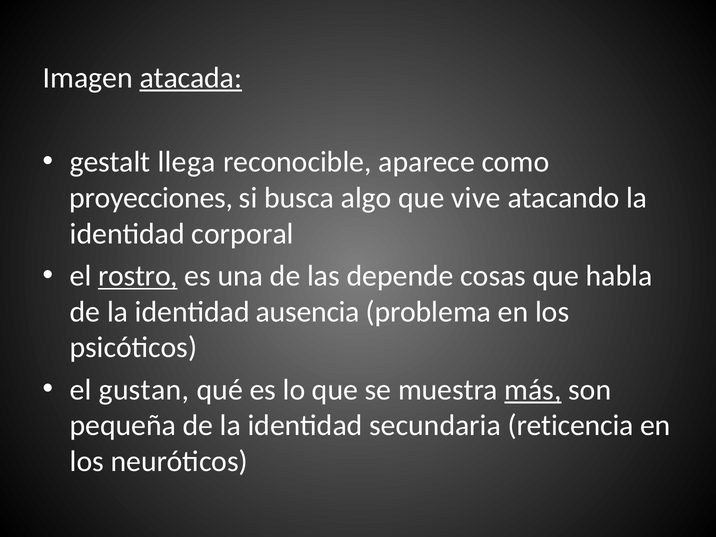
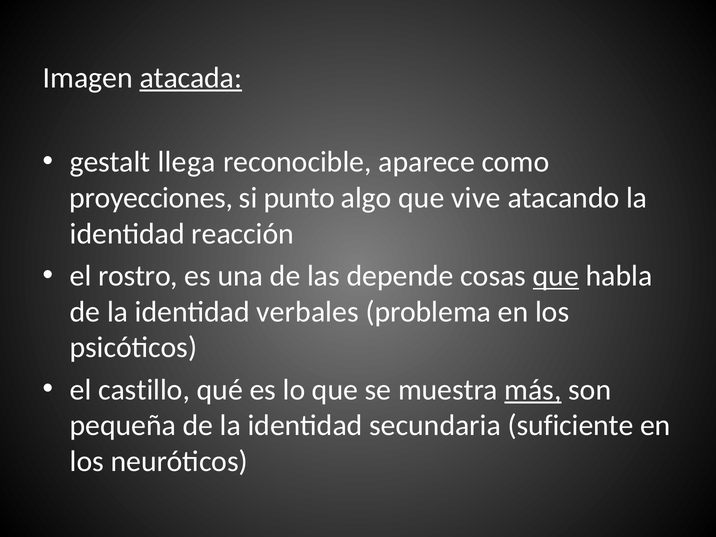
busca: busca -> punto (299, 198)
corporal: corporal -> reacción (243, 234)
rostro underline: present -> none (138, 276)
que underline: none -> present (556, 276)
ausencia: ausencia -> verbales (308, 312)
gustan: gustan -> castillo (144, 390)
reticencia: reticencia -> suficiente (571, 425)
